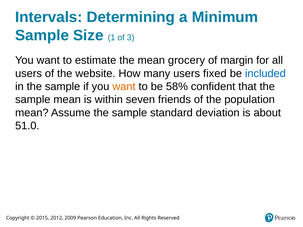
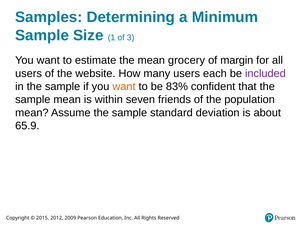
Intervals: Intervals -> Samples (49, 17)
fixed: fixed -> each (215, 73)
included colour: blue -> purple (265, 73)
58%: 58% -> 83% (177, 87)
51.0: 51.0 -> 65.9 (27, 126)
